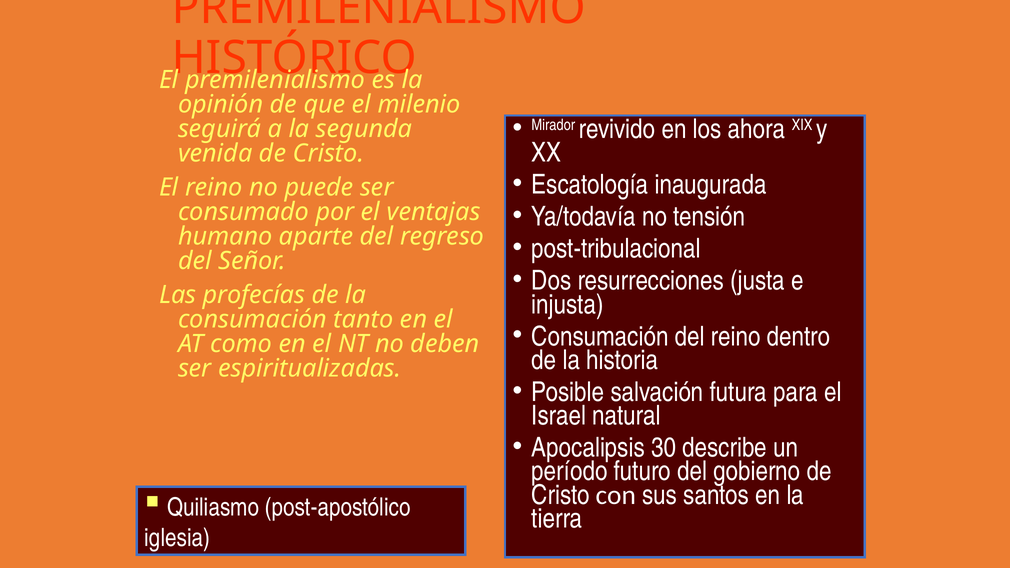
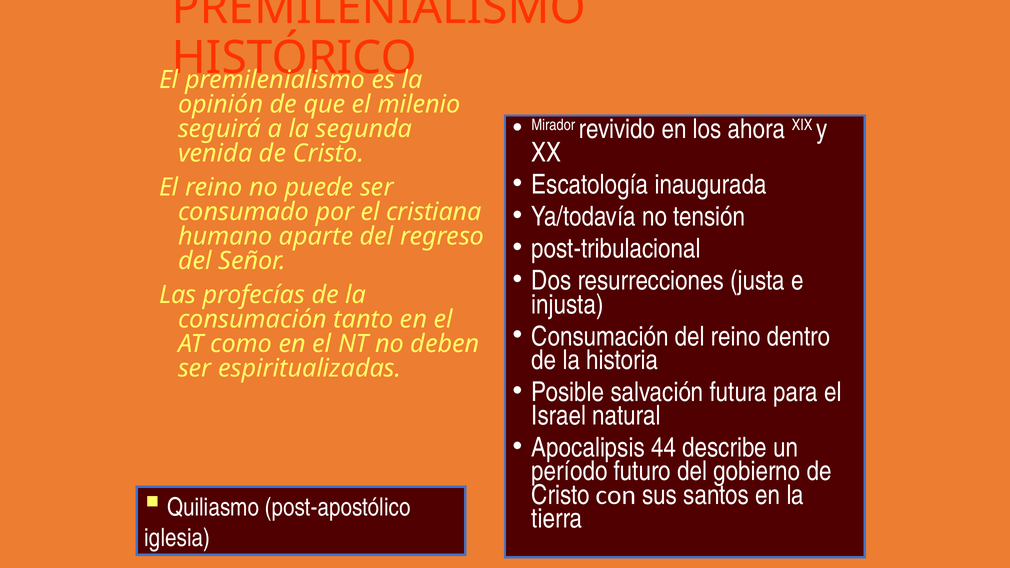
ventajas: ventajas -> cristiana (434, 212)
30: 30 -> 44 (664, 448)
